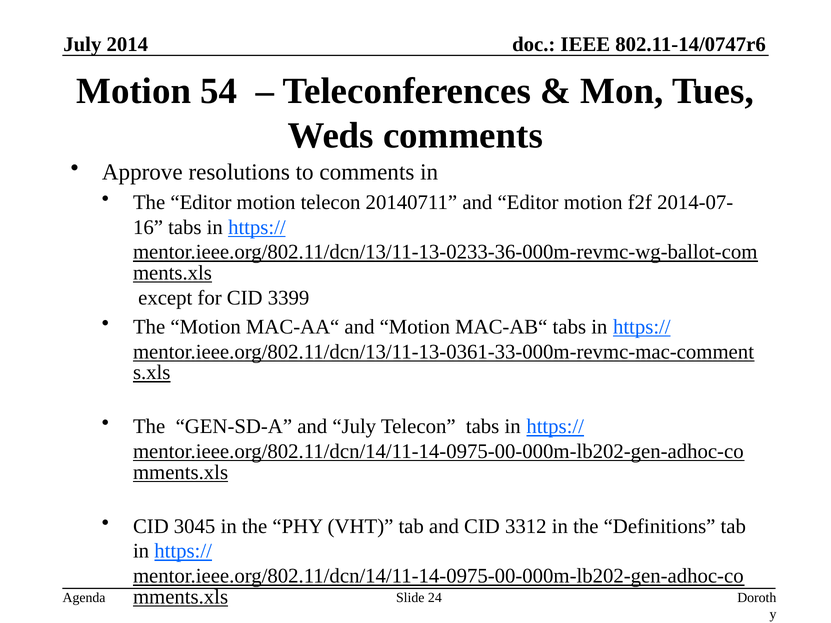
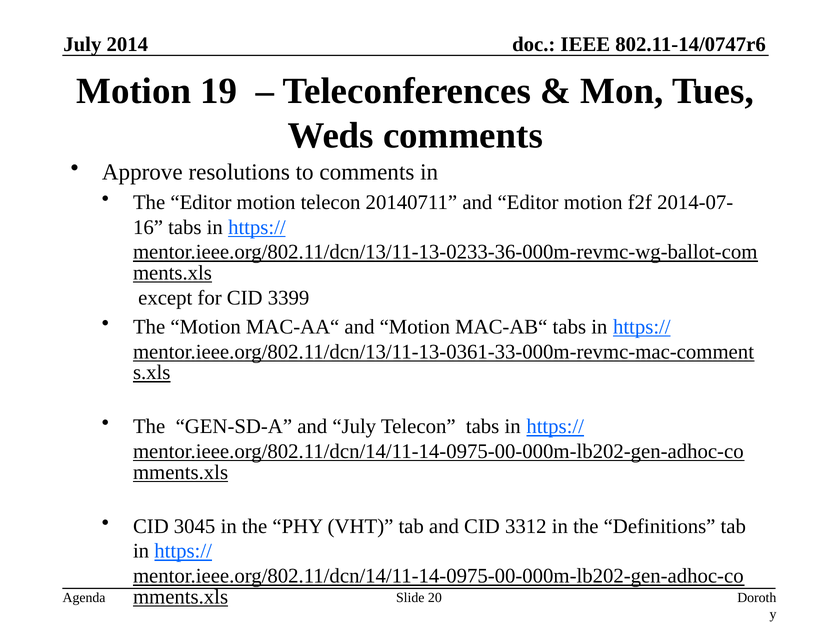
54: 54 -> 19 (219, 91)
24: 24 -> 20 (435, 598)
